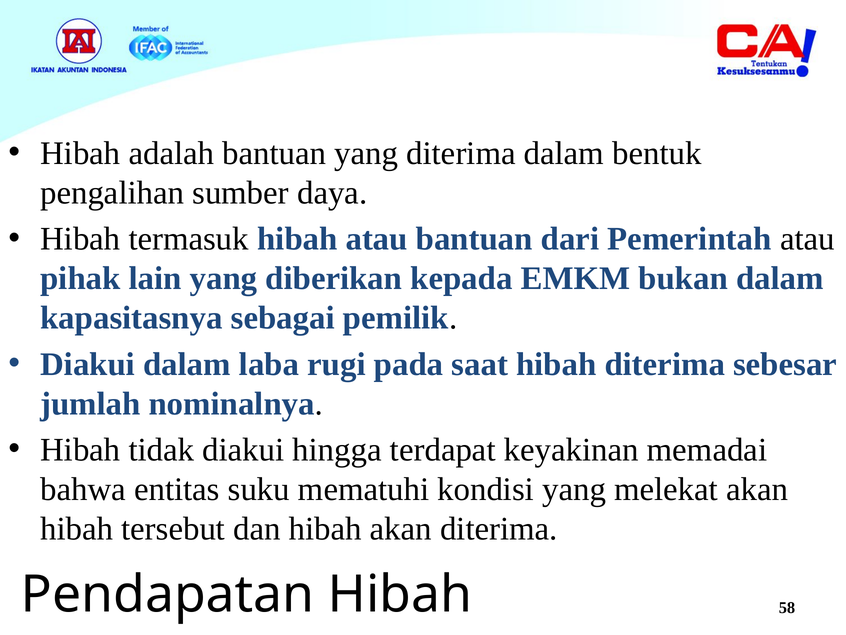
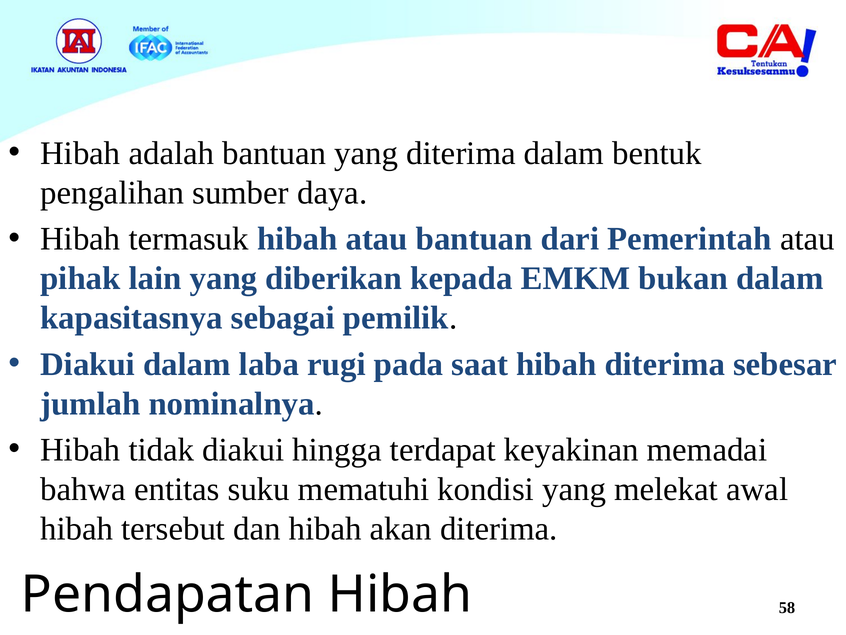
melekat akan: akan -> awal (757, 489)
